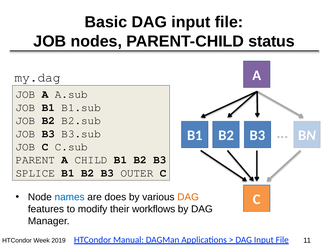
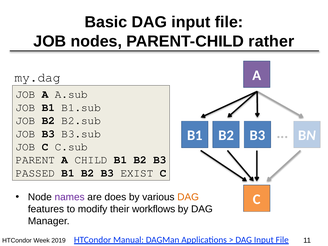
status: status -> rather (271, 41)
SPLICE: SPLICE -> PASSED (35, 173)
OUTER: OUTER -> EXIST (137, 173)
names colour: blue -> purple (70, 197)
